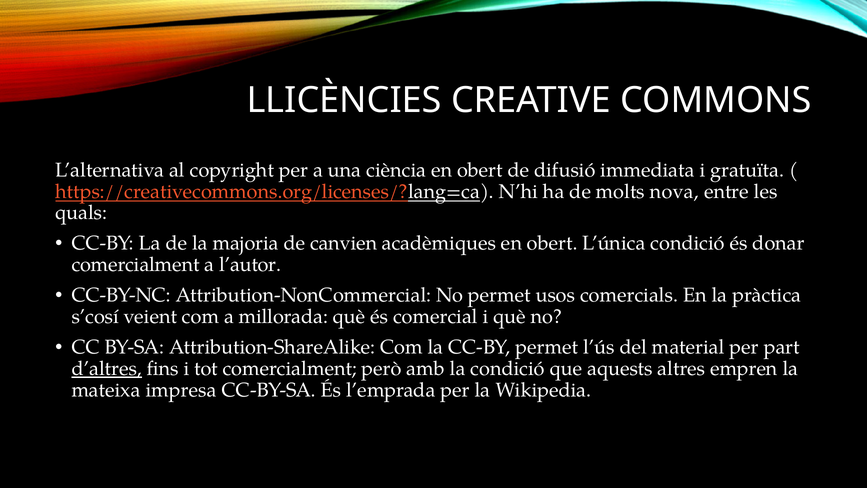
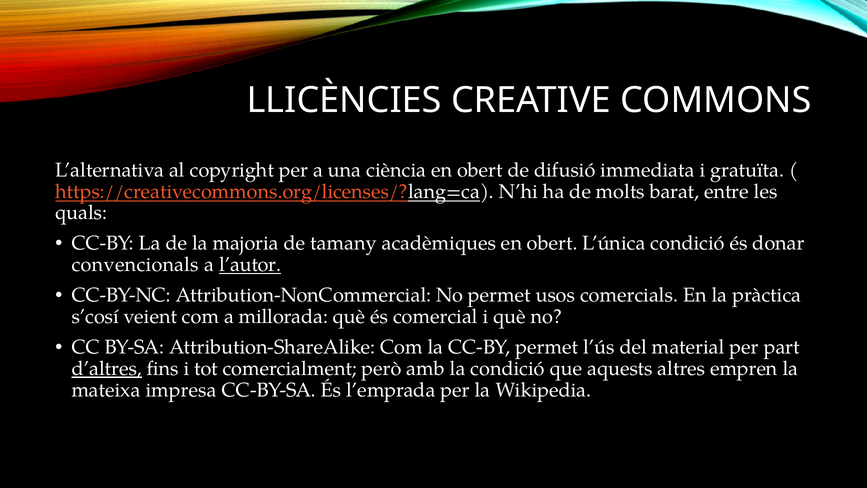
nova: nova -> barat (675, 191)
canvien: canvien -> tamany (344, 243)
comercialment: comercialment -> convencionals (135, 265)
l’autor underline: none -> present (250, 265)
